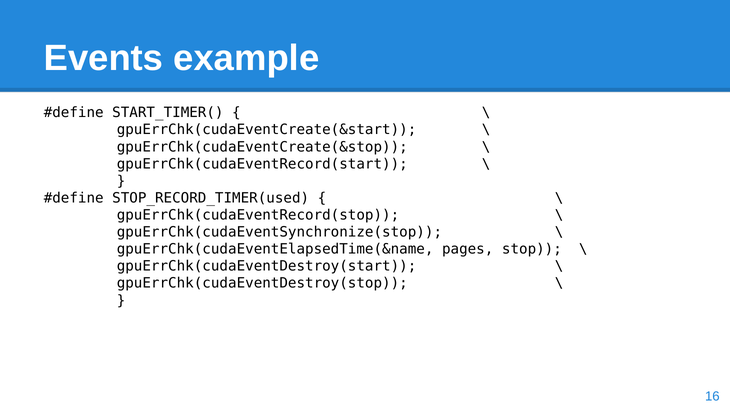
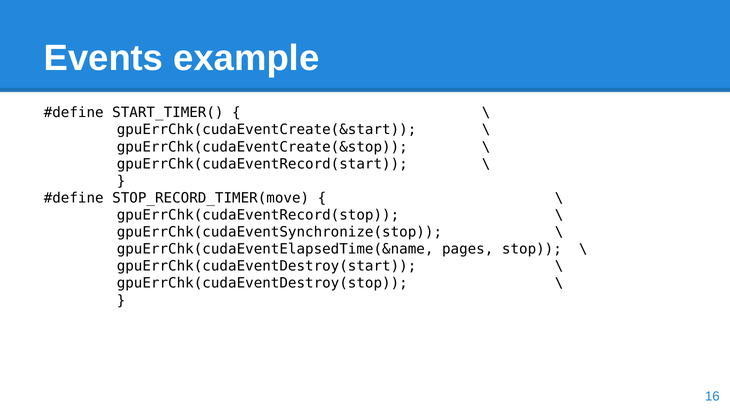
STOP_RECORD_TIMER(used: STOP_RECORD_TIMER(used -> STOP_RECORD_TIMER(move (211, 198)
